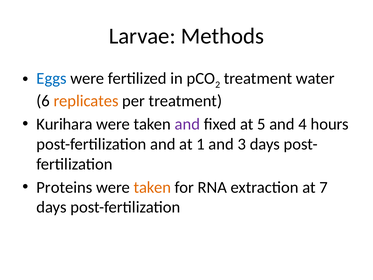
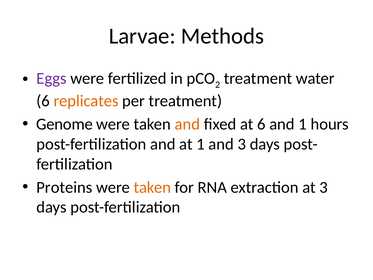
Eggs colour: blue -> purple (52, 78)
Kurihara: Kurihara -> Genome (64, 124)
and colour: purple -> orange (187, 124)
at 5: 5 -> 6 (261, 124)
and 4: 4 -> 1 (303, 124)
at 7: 7 -> 3 (324, 187)
